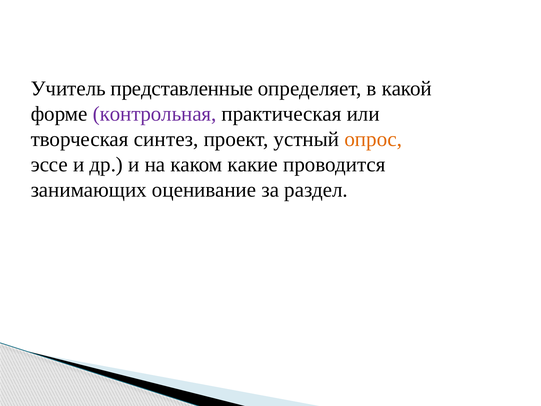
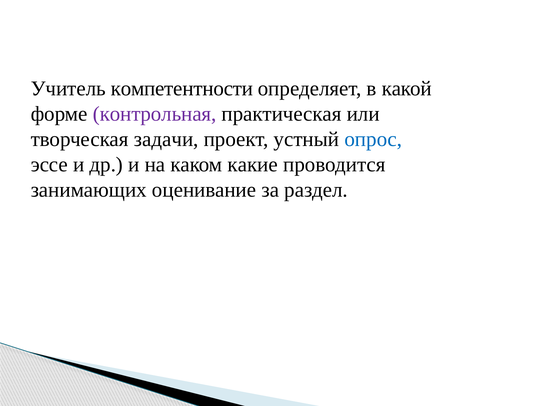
представленные: представленные -> компетентности (182, 89)
синтез: синтез -> задачи (166, 139)
опрос colour: orange -> blue (373, 139)
